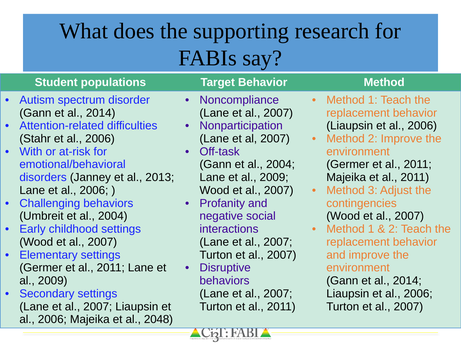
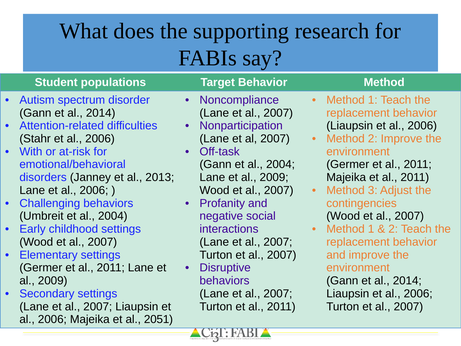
2048: 2048 -> 2051 (158, 319)
